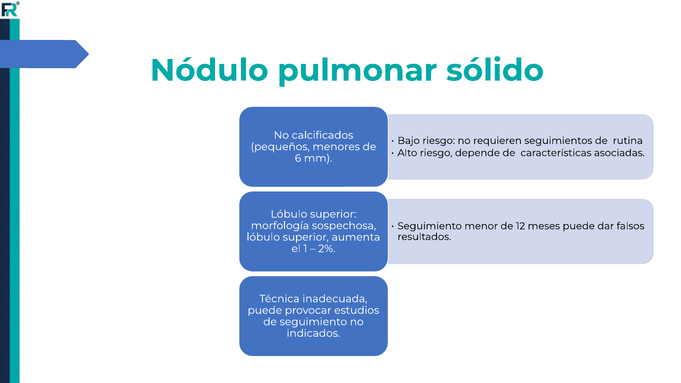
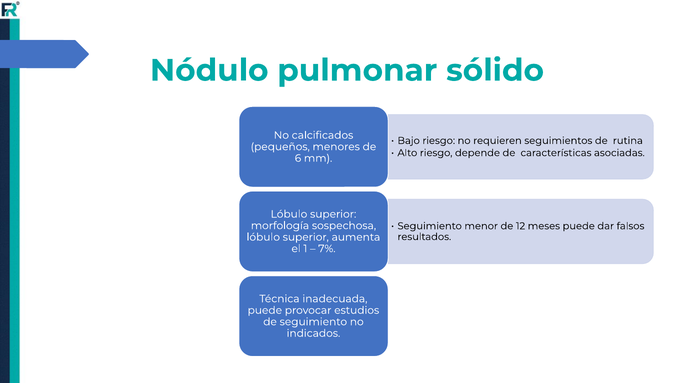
2%: 2% -> 7% (327, 249)
